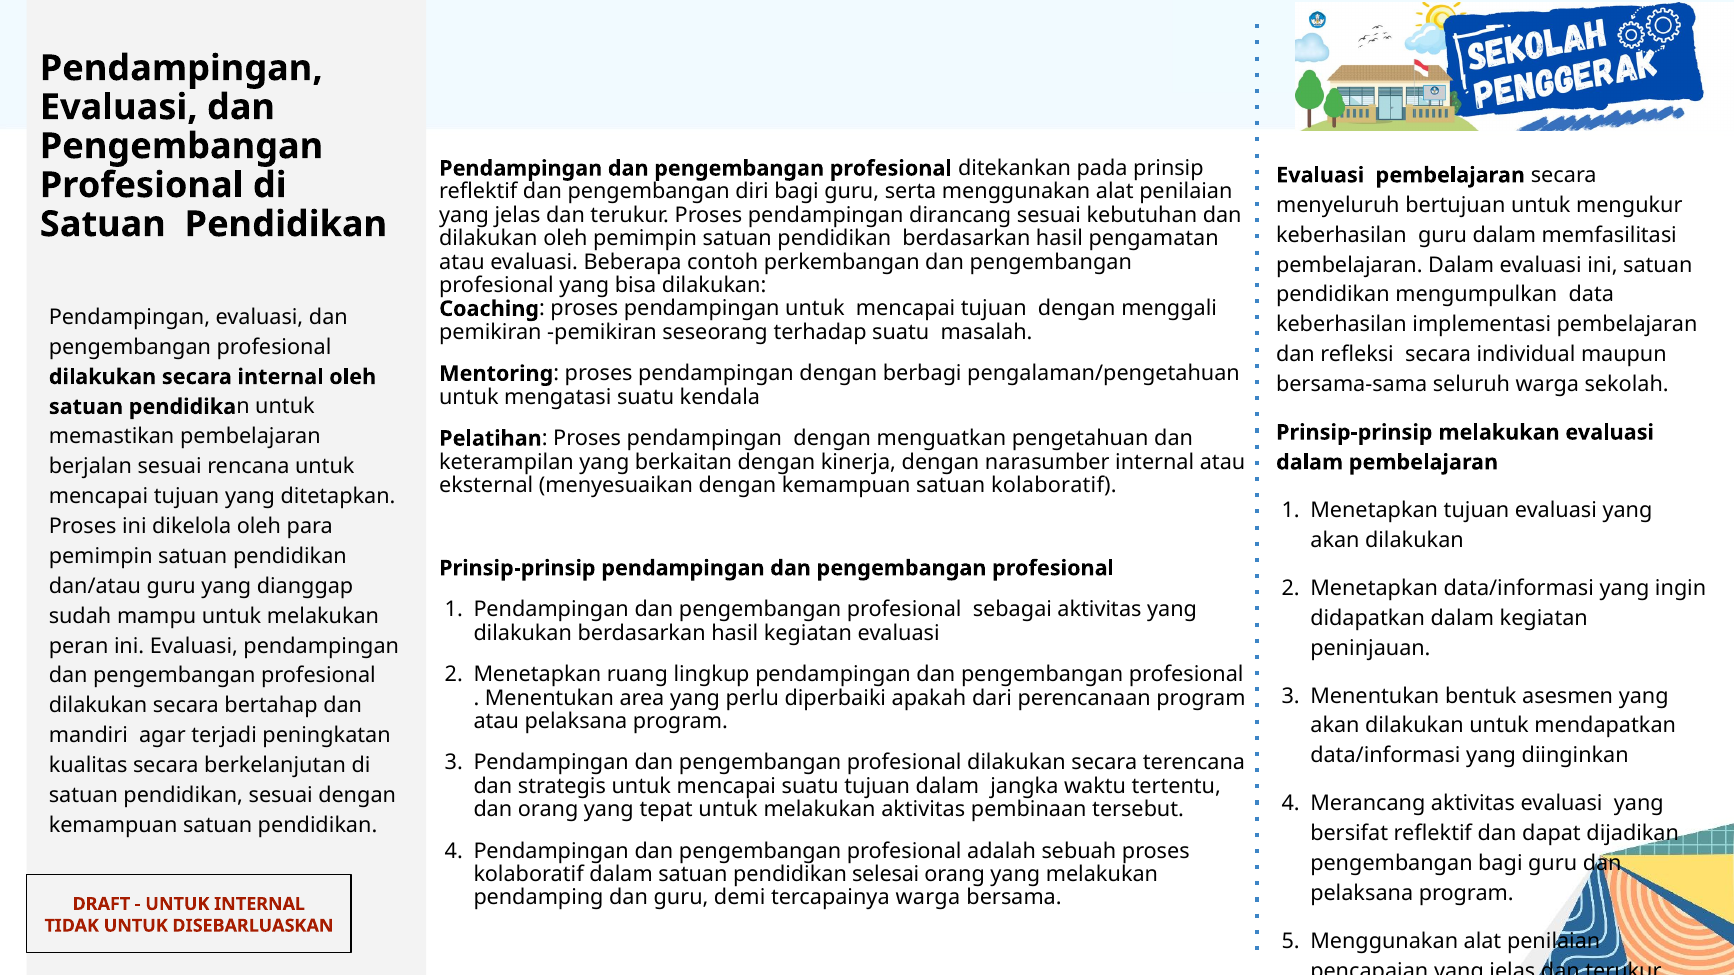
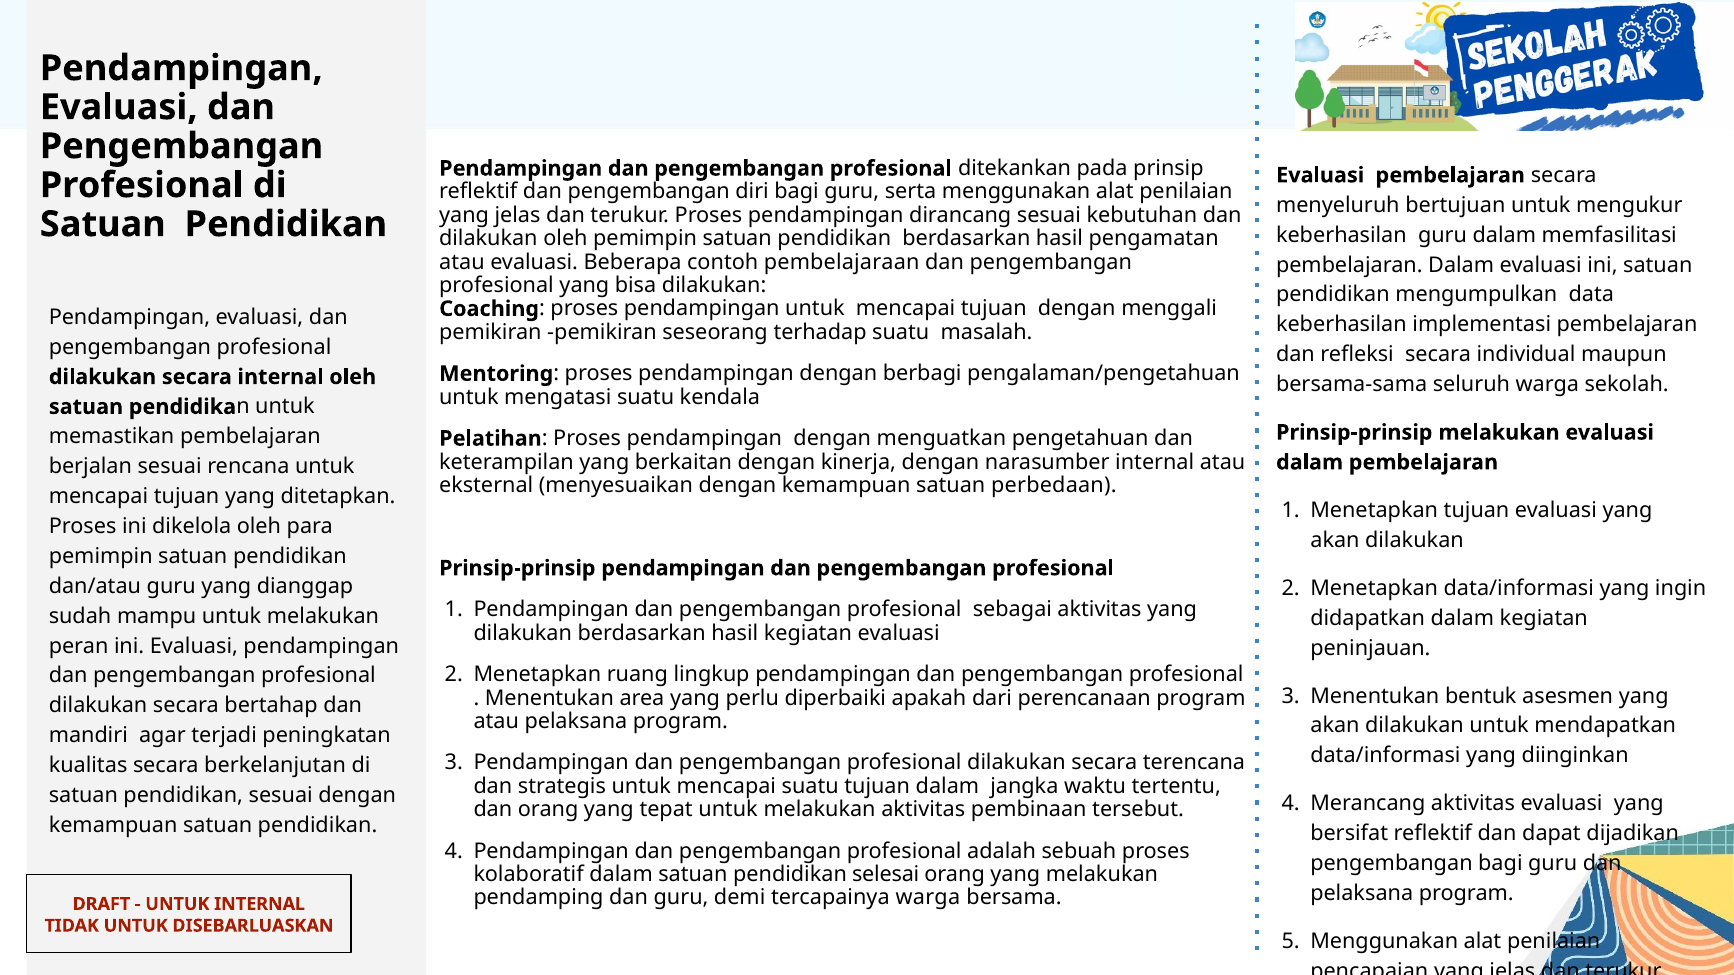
perkembangan: perkembangan -> pembelajaraan (842, 262)
satuan kolaboratif: kolaboratif -> perbedaan (1054, 485)
